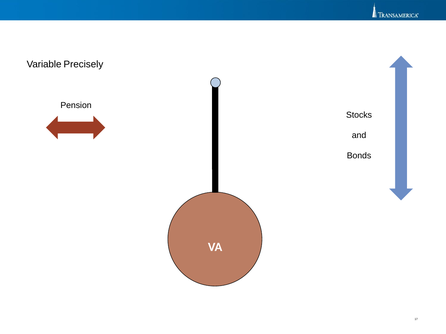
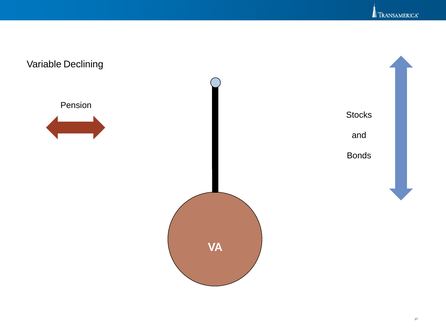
Precisely: Precisely -> Declining (83, 65)
